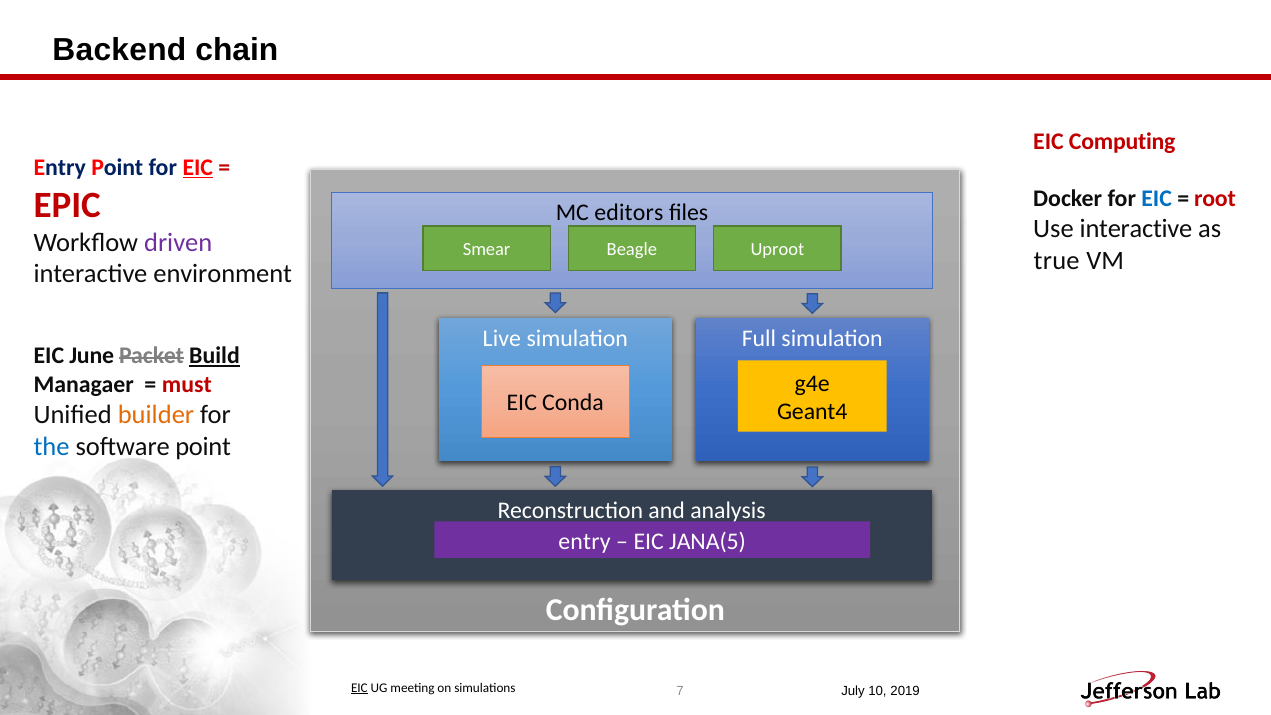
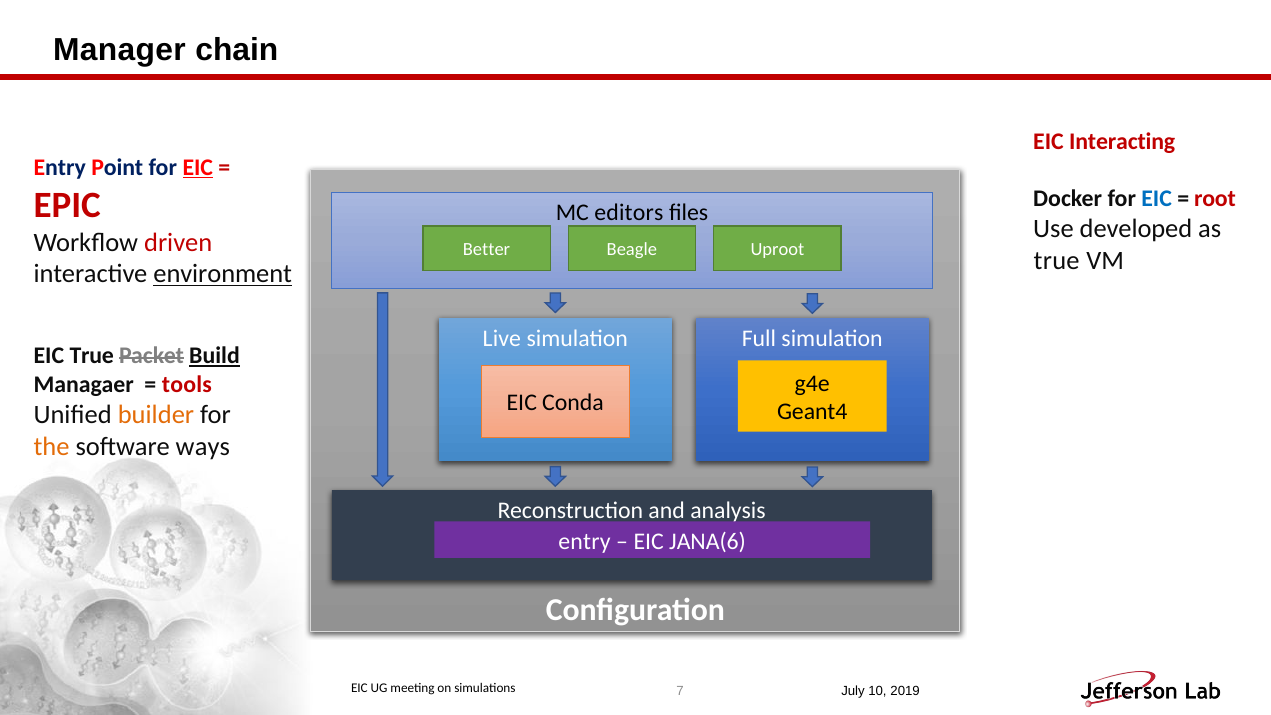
Backend: Backend -> Manager (119, 50)
Computing: Computing -> Interacting (1122, 142)
Use interactive: interactive -> developed (1136, 229)
driven colour: purple -> red (178, 242)
Smear: Smear -> Better (487, 250)
environment underline: none -> present (223, 274)
EIC June: June -> True (92, 356)
must: must -> tools (187, 384)
the colour: blue -> orange (52, 446)
software point: point -> ways (203, 446)
JANA(5: JANA(5 -> JANA(6 (708, 541)
EIC underline: present -> none (359, 688)
